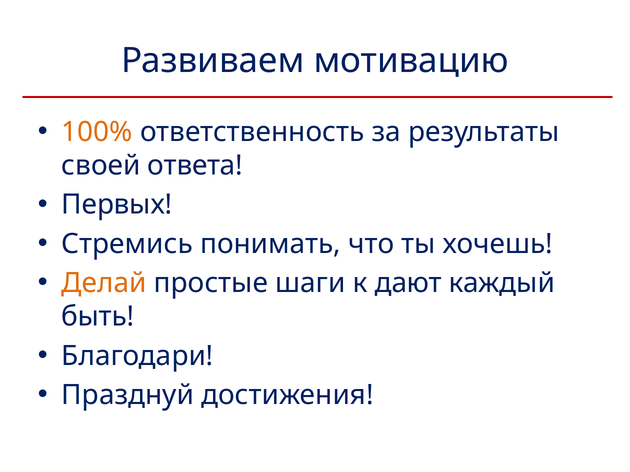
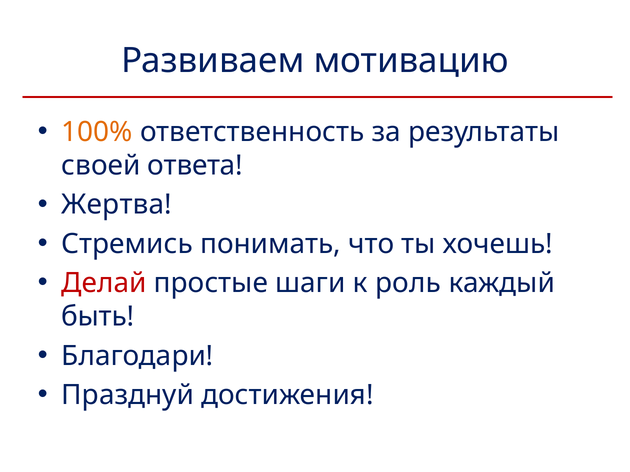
Первых: Первых -> Жертва (117, 205)
Делай colour: orange -> red (104, 283)
дают: дают -> роль (408, 283)
